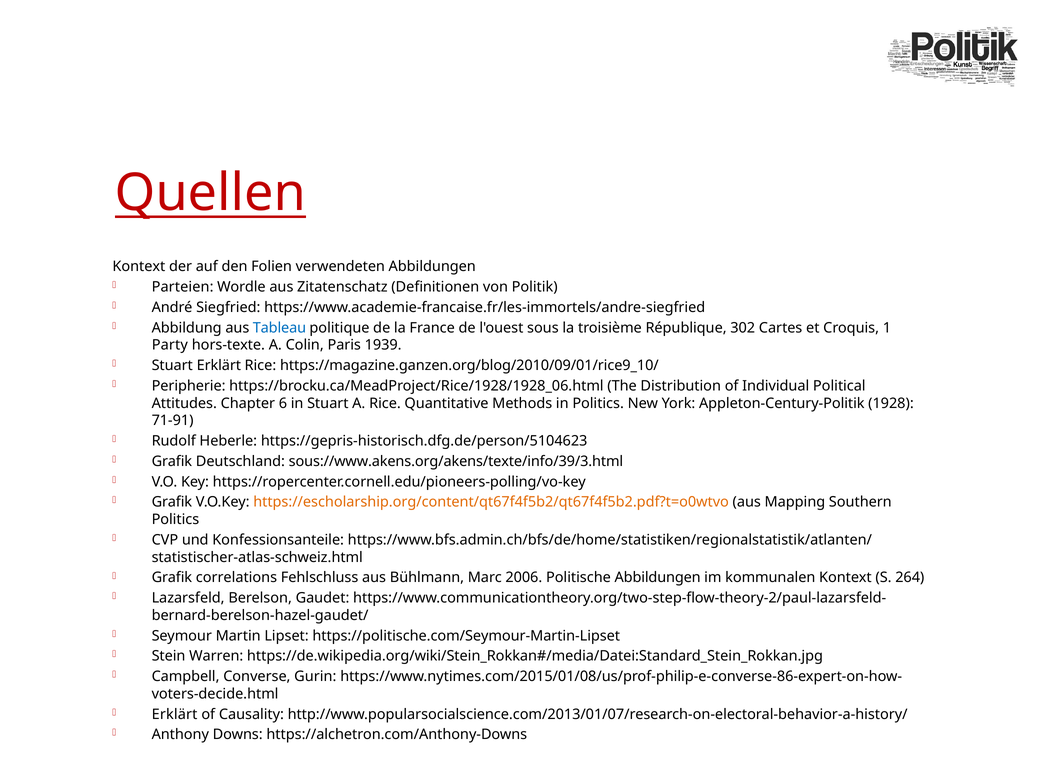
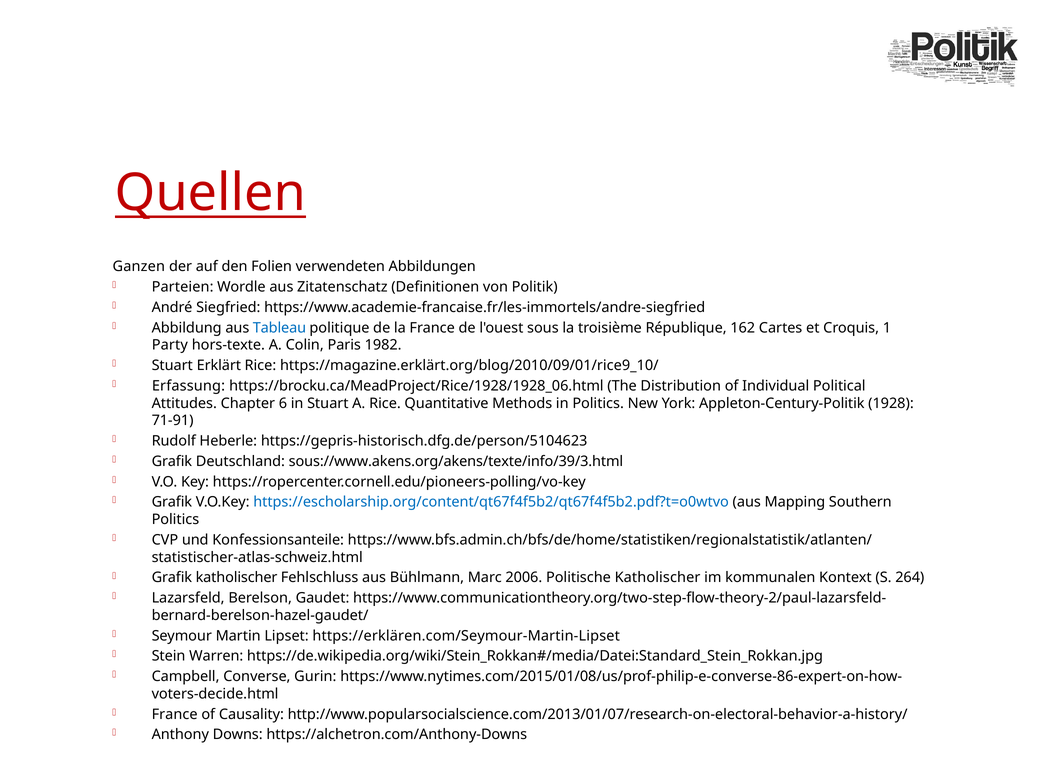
Kontext: Kontext -> Ganzen (139, 267)
302: 302 -> 162 (743, 328)
1939: 1939 -> 1982 (383, 345)
https://magazine.ganzen.org/blog/2010/09/01/rice9_10/: https://magazine.ganzen.org/blog/2010/09/01/rice9_10/ -> https://magazine.erklärt.org/blog/2010/09/01/rice9_10/ (469, 366)
Peripherie: Peripherie -> Erfassung (188, 386)
https://escholarship.org/content/qt67f4f5b2/qt67f4f5b2.pdf?t=o0wtvo colour: orange -> blue (491, 502)
Grafik correlations: correlations -> katholischer (237, 578)
Politische Abbildungen: Abbildungen -> Katholischer (658, 578)
https://politische.com/Seymour-Martin-Lipset: https://politische.com/Seymour-Martin-Lipset -> https://erklären.com/Seymour-Martin-Lipset (466, 636)
Erklärt: Erklärt -> France (175, 714)
